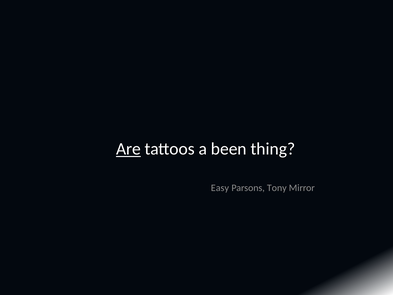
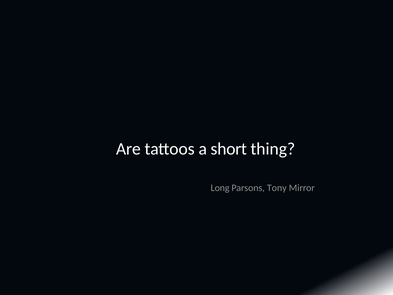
Are underline: present -> none (128, 149)
been: been -> short (229, 149)
Easy: Easy -> Long (220, 188)
